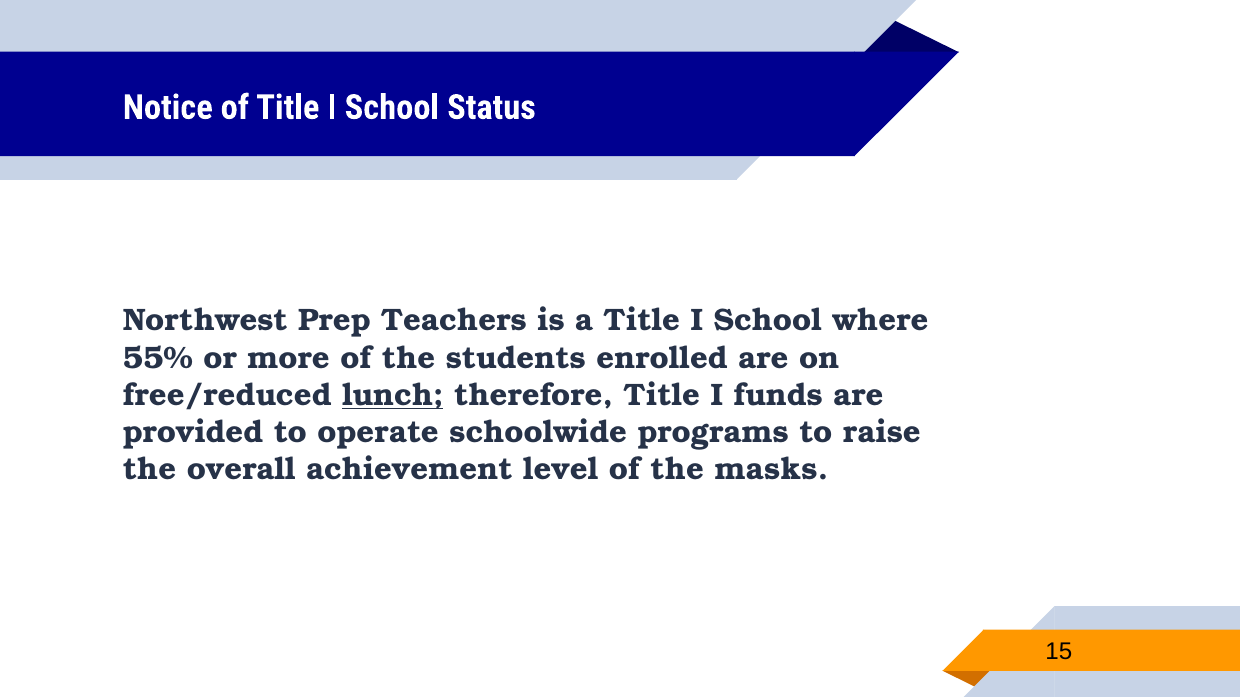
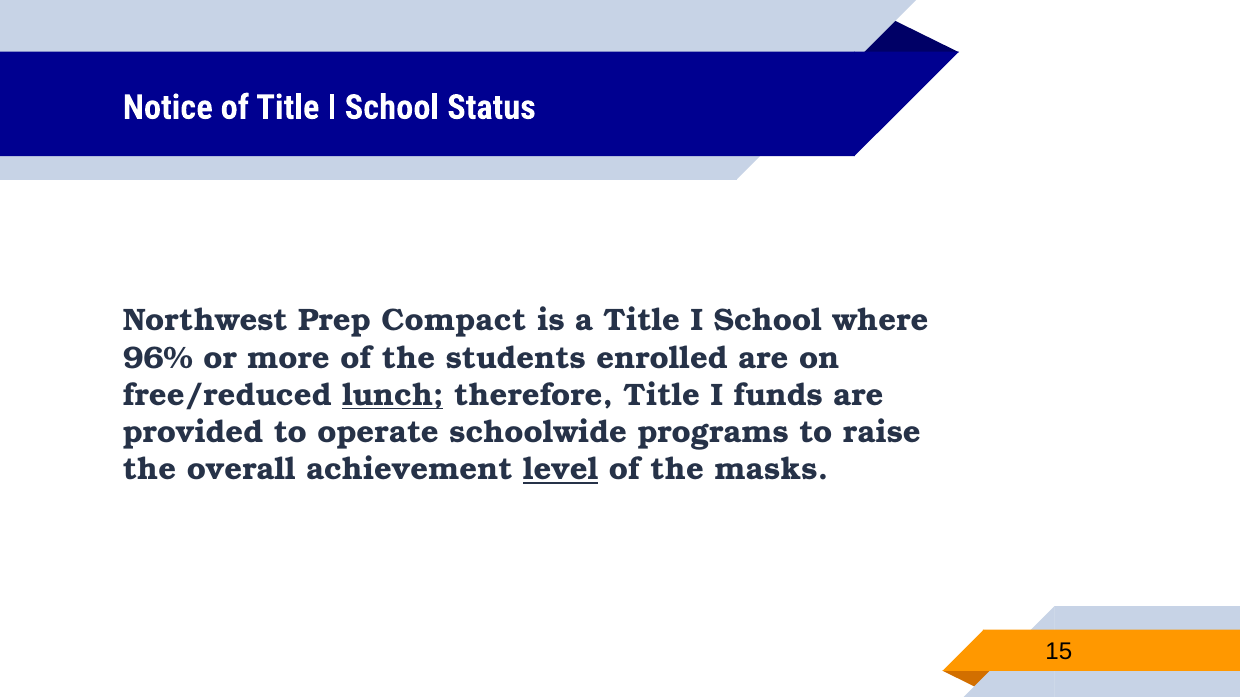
Teachers: Teachers -> Compact (454, 321)
55%: 55% -> 96% (158, 358)
level underline: none -> present (561, 470)
